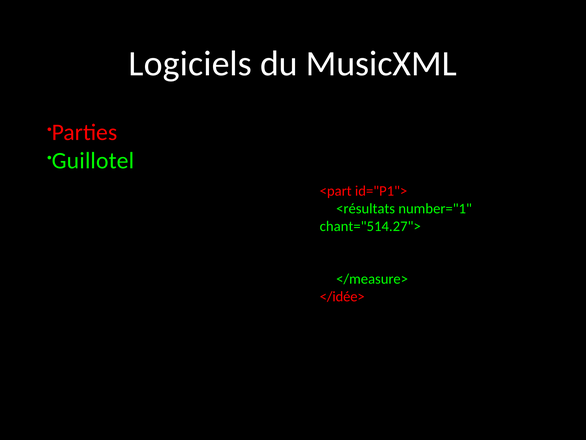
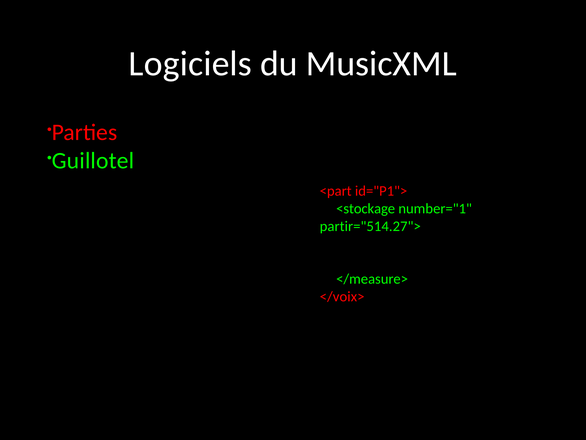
<résultats: <résultats -> <stockage (366, 208)
chant="514.27">: chant="514.27"> -> partir="514.27"> (370, 226)
</idée>: </idée> -> </voix> (342, 296)
